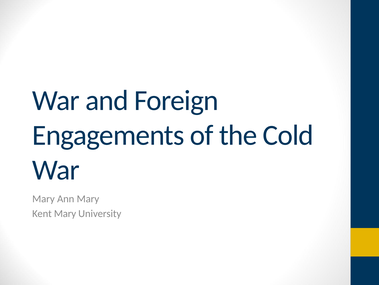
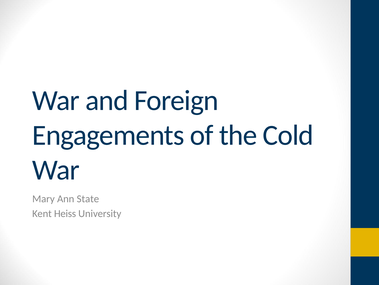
Ann Mary: Mary -> State (88, 198)
Kent Mary: Mary -> Heiss (65, 213)
